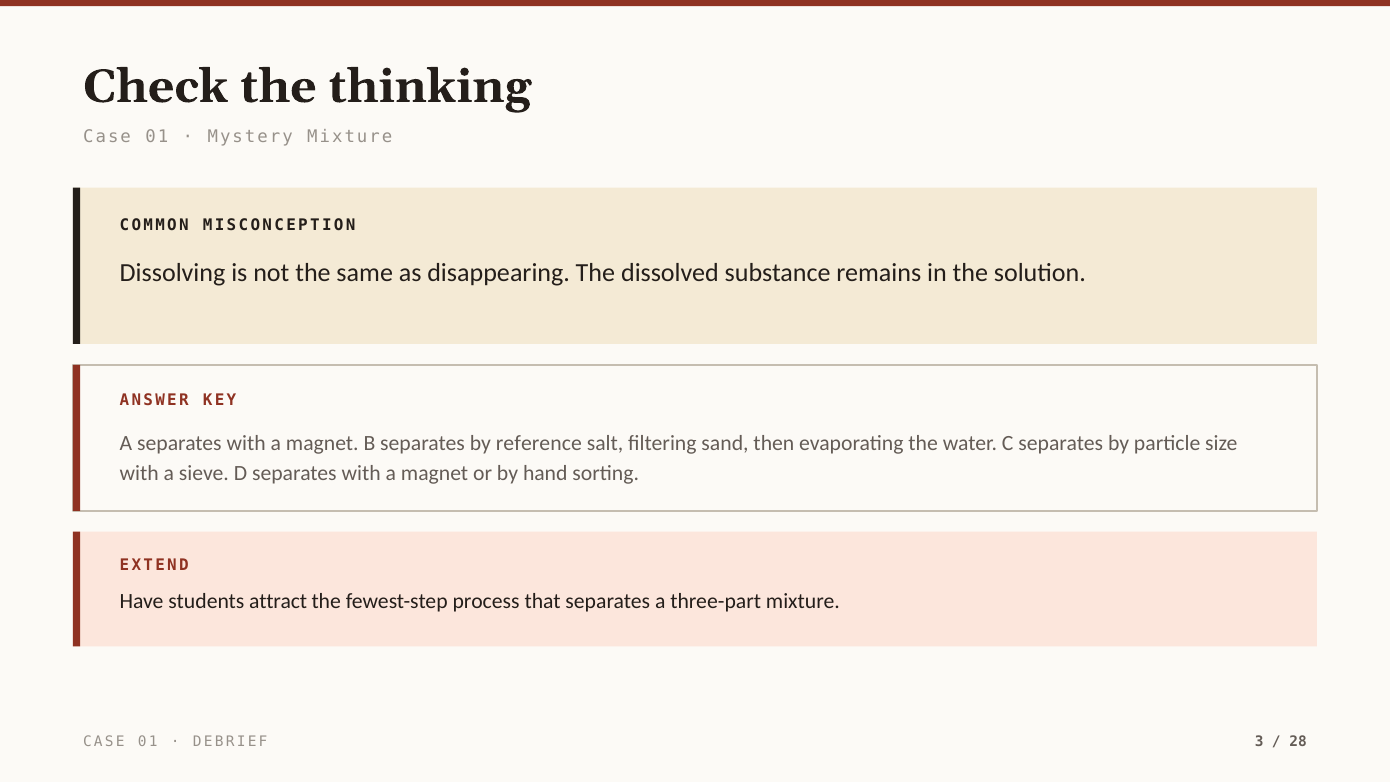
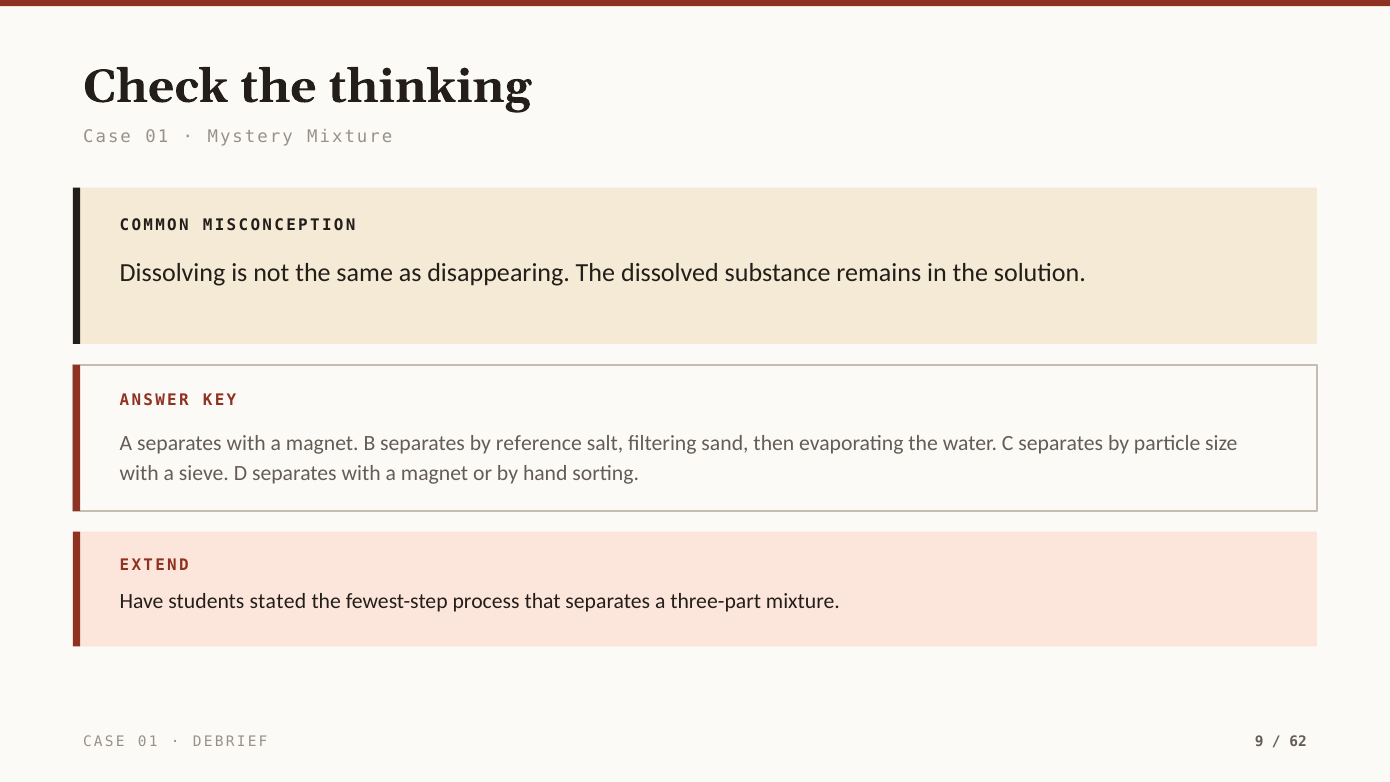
attract: attract -> stated (278, 601)
3: 3 -> 9 (1259, 741)
28: 28 -> 62 (1298, 741)
